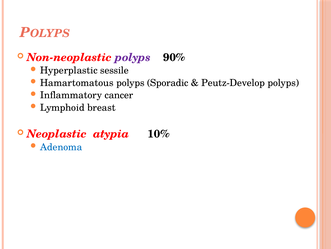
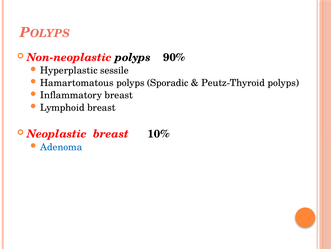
polyps colour: purple -> black (133, 57)
Peutz-Develop: Peutz-Develop -> Peutz-Thyroid (233, 83)
Inflammatory cancer: cancer -> breast (119, 95)
Neoplastic atypia: atypia -> breast (111, 134)
